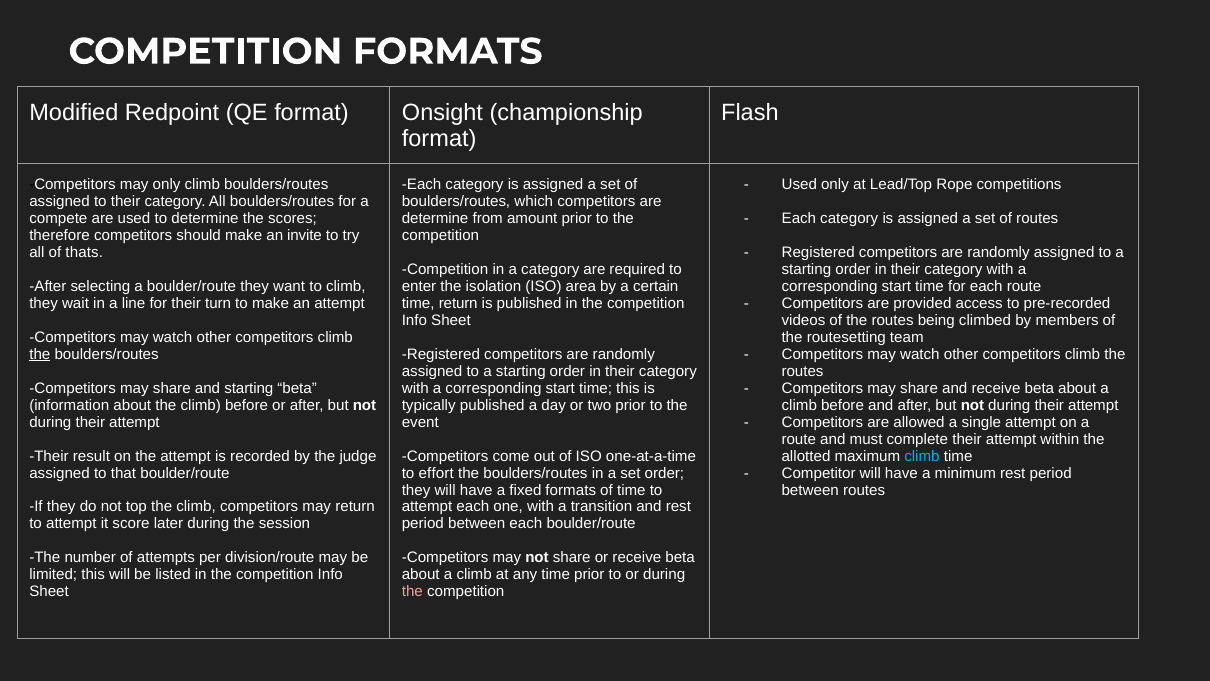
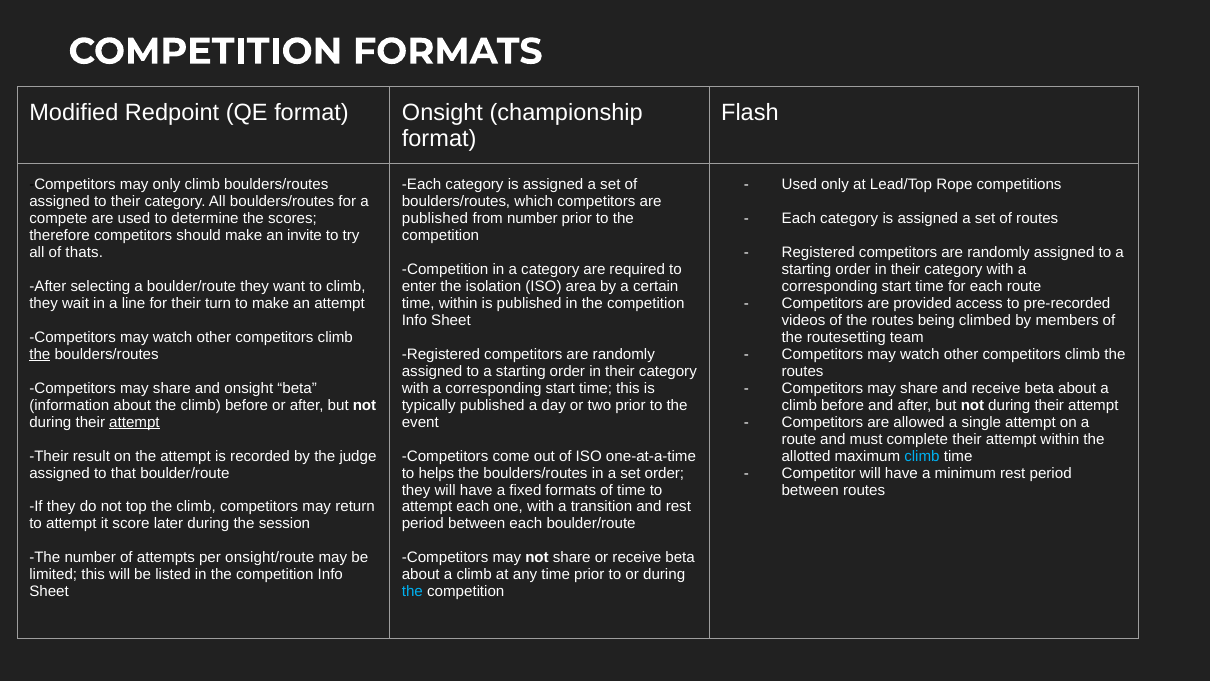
determine: determine -> published (435, 218)
from amount: amount -> number (532, 218)
time return: return -> within (458, 303)
and starting: starting -> onsight (249, 388)
attempt underline: none -> present (134, 422)
effort: effort -> helps (436, 473)
division/route: division/route -> onsight/route (270, 558)
the colour: pink -> light blue (412, 592)
